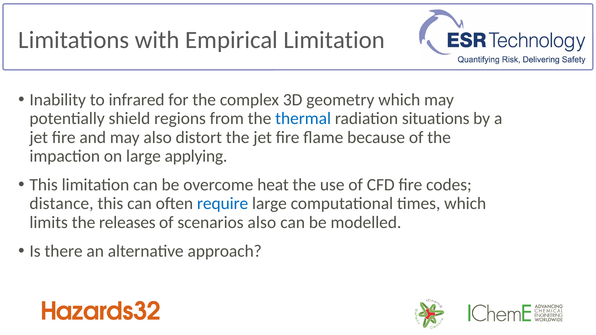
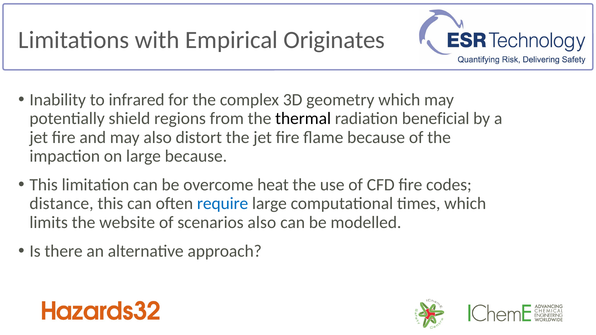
Empirical Limitation: Limitation -> Originates (334, 40)
thermal colour: blue -> black (303, 119)
situations: situations -> beneficial (436, 119)
large applying: applying -> because (196, 156)
releases: releases -> website (127, 223)
